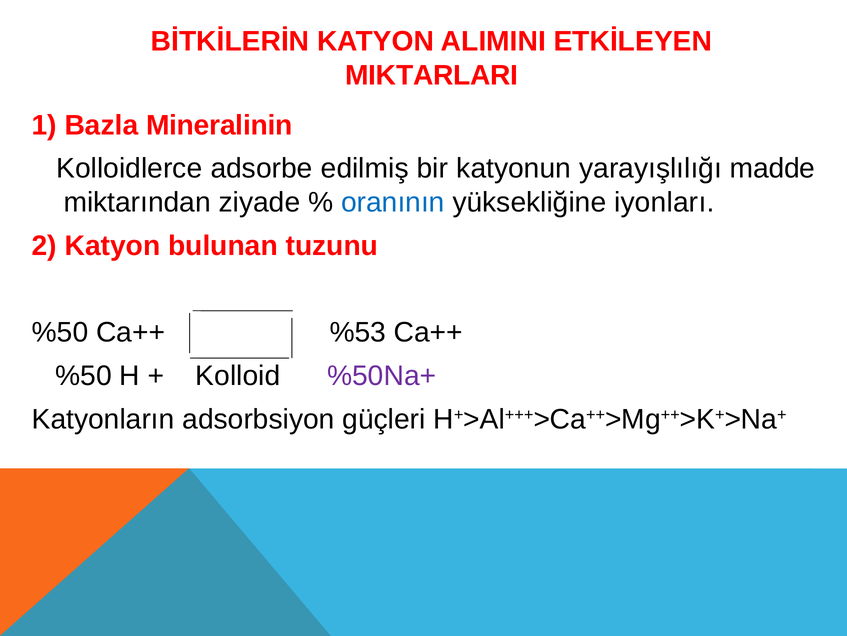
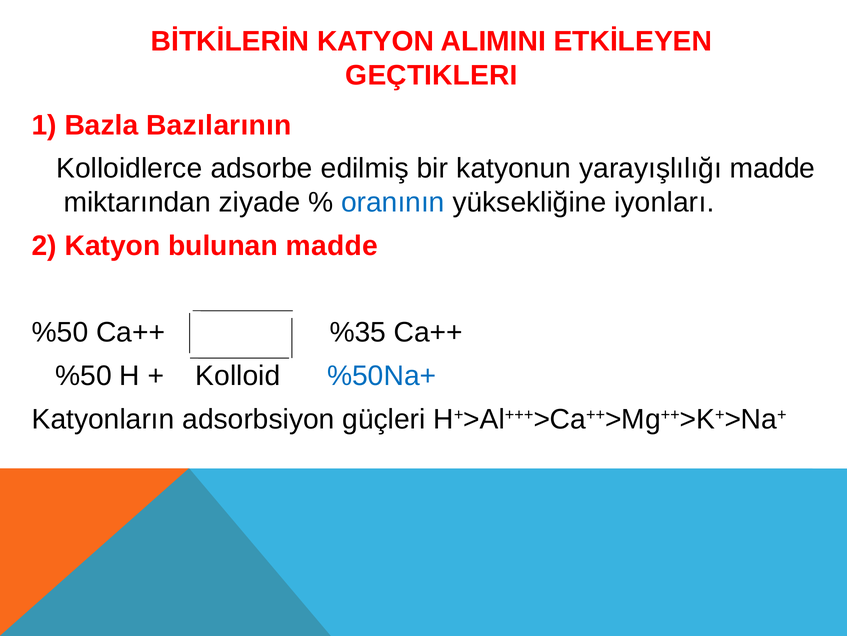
MIKTARLARI: MIKTARLARI -> GEÇTIKLERI (432, 75)
Mineralinin: Mineralinin -> Bazılarının (219, 125)
bulunan tuzunu: tuzunu -> madde (332, 246)
%53: %53 -> %35 (358, 332)
%50Na+ colour: purple -> blue (382, 375)
